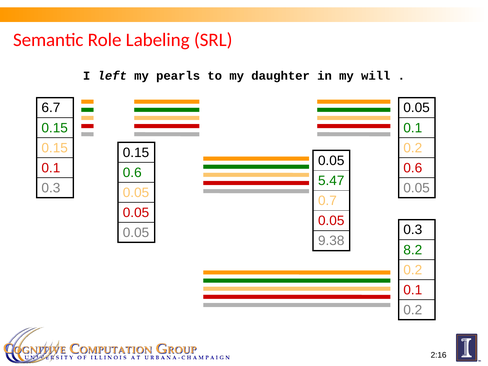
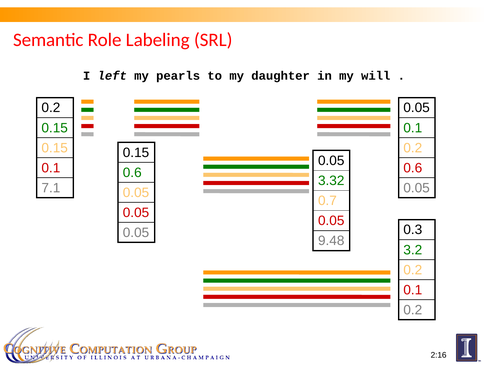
6.7: 6.7 -> 0.2 (51, 108)
5.47: 5.47 -> 3.32 (331, 181)
0.3: 0.3 -> 7.1 (51, 188)
9.38: 9.38 -> 9.48 (331, 241)
8.2: 8.2 -> 3.2 (413, 250)
